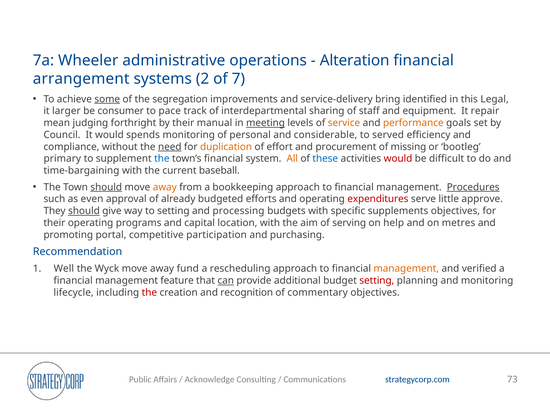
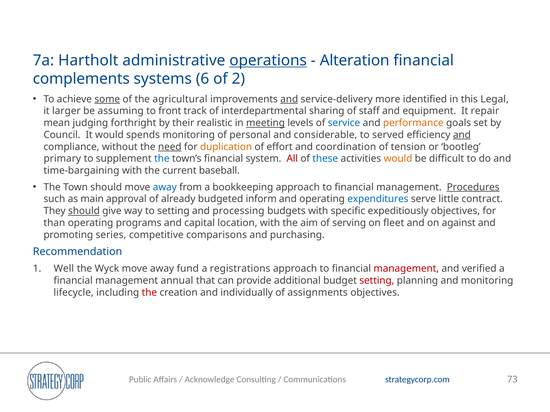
Wheeler: Wheeler -> Hartholt (88, 60)
operations underline: none -> present (268, 60)
arrangement: arrangement -> complements (81, 79)
2: 2 -> 6 (203, 79)
7: 7 -> 2 (238, 79)
segregation: segregation -> agricultural (180, 99)
and underline: none -> present (289, 99)
bring: bring -> more (388, 99)
consumer: consumer -> assuming (121, 111)
pace: pace -> front (170, 111)
manual: manual -> realistic (215, 123)
service colour: orange -> blue (344, 123)
and underline: none -> present (462, 135)
procurement: procurement -> coordination (346, 147)
missing: missing -> tension (408, 147)
All colour: orange -> red (292, 159)
would colour: red -> orange (398, 159)
should underline: present -> none (106, 187)
away colour: orange -> blue (165, 187)
even: even -> main (92, 199)
efforts: efforts -> inform (261, 199)
expenditures colour: red -> blue (378, 199)
approve: approve -> contract (482, 199)
supplements: supplements -> expeditiously (398, 211)
their: their -> than (54, 223)
help: help -> fleet (394, 223)
metres: metres -> against (459, 223)
portal: portal -> series (111, 235)
participation: participation -> comparisons (217, 235)
rescheduling: rescheduling -> registrations (240, 269)
management colour: orange -> red (406, 269)
feature: feature -> annual (177, 281)
can underline: present -> none (226, 281)
recognition: recognition -> individually (247, 293)
commentary: commentary -> assignments (318, 293)
